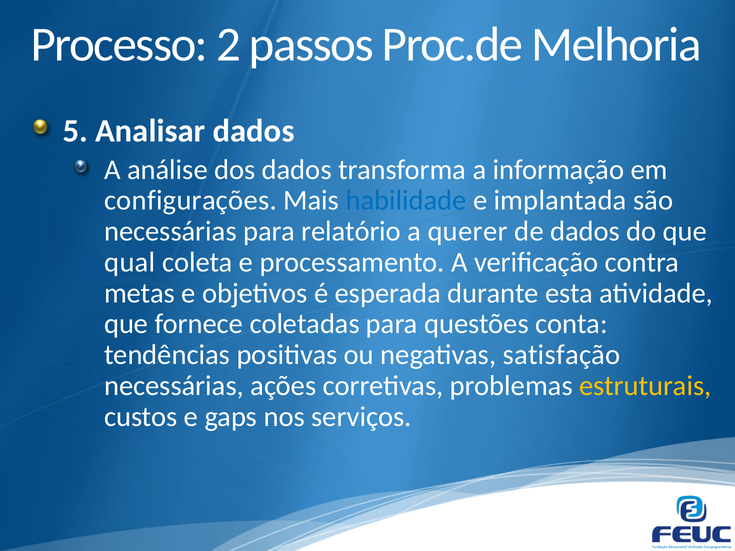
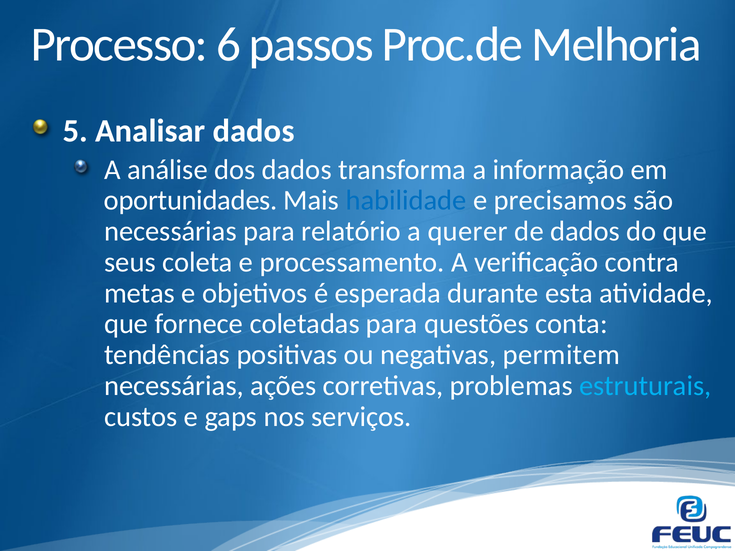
2: 2 -> 6 (229, 45)
configurações: configurações -> oportunidades (191, 201)
implantada: implantada -> precisamos (560, 201)
qual: qual -> seus (130, 262)
satisfação: satisfação -> permitem (562, 355)
estruturais colour: yellow -> light blue (645, 386)
